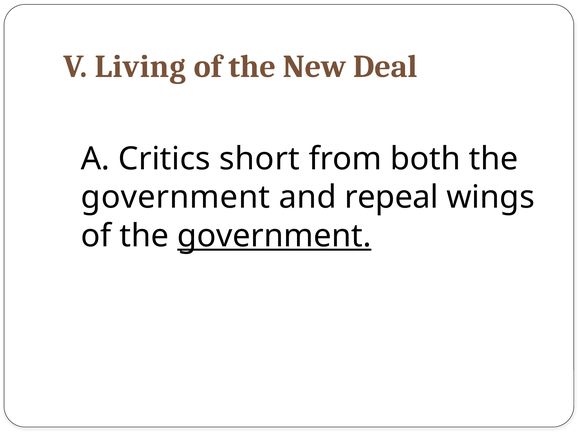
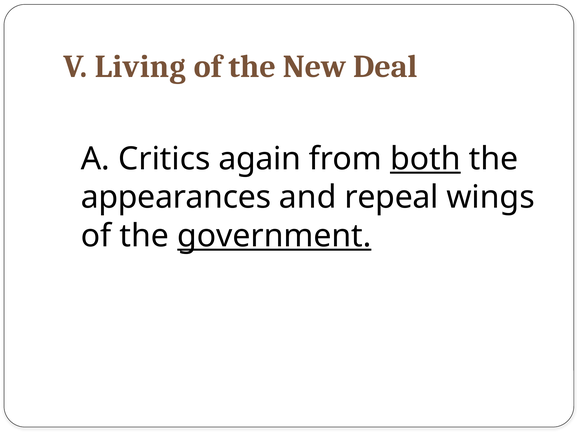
short: short -> again (260, 159)
both underline: none -> present (425, 159)
government: government -> appearances (176, 198)
